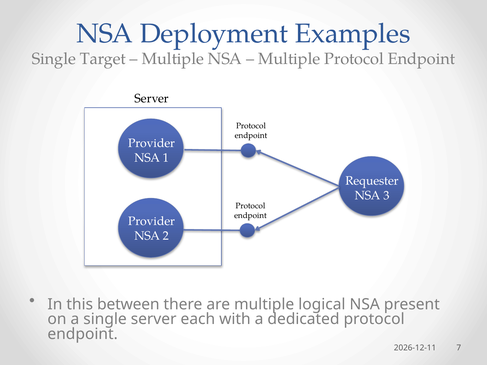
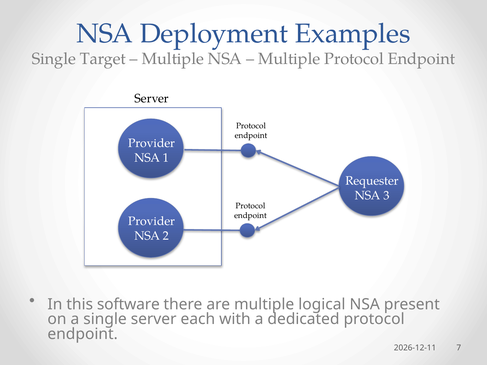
between: between -> software (128, 304)
